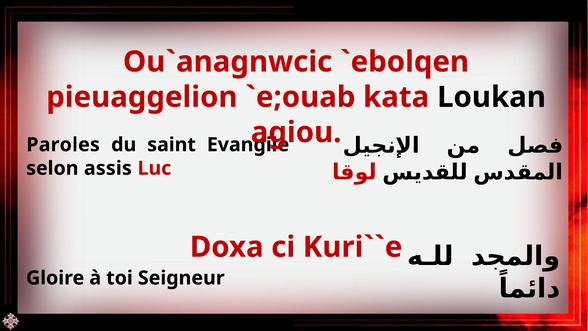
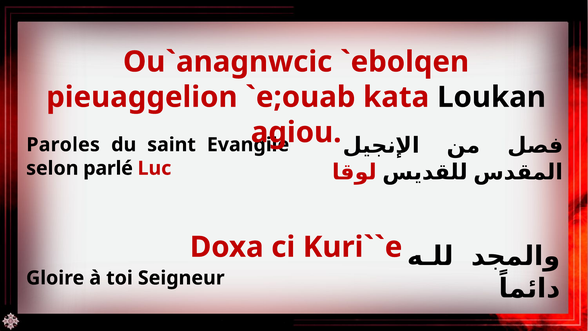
assis: assis -> parlé (108, 168)
